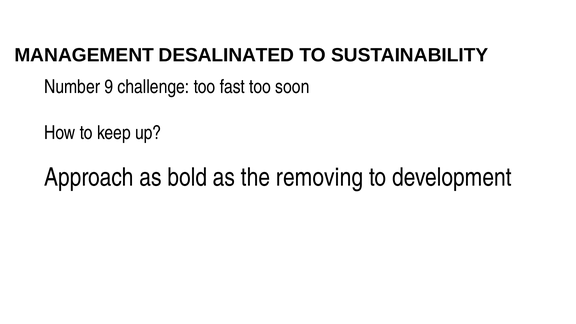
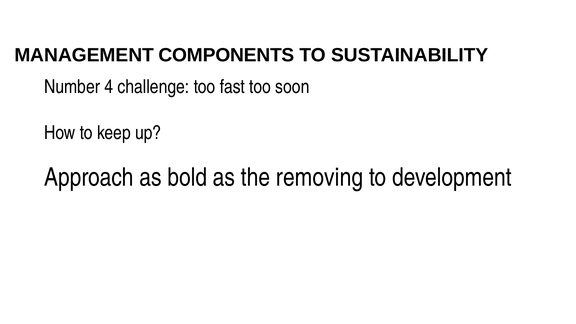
DESALINATED: DESALINATED -> COMPONENTS (226, 55)
9: 9 -> 4 (109, 87)
